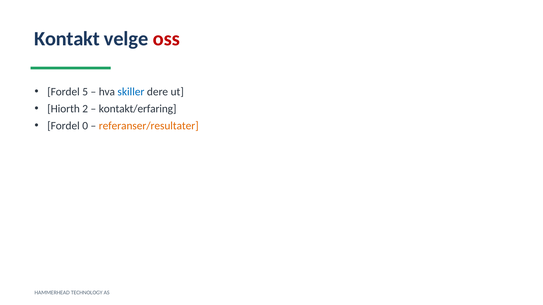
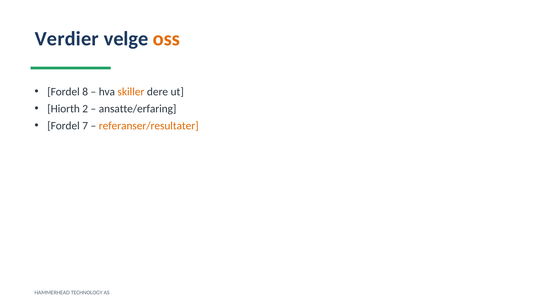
Kontakt: Kontakt -> Verdier (67, 39)
oss colour: red -> orange (166, 39)
5: 5 -> 8 (85, 92)
skiller colour: blue -> orange (131, 92)
kontakt/erfaring: kontakt/erfaring -> ansatte/erfaring (138, 109)
0: 0 -> 7 (85, 126)
